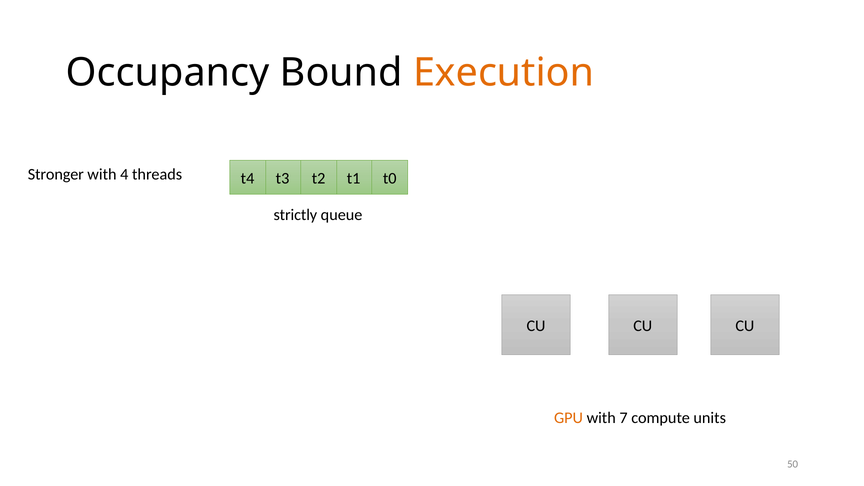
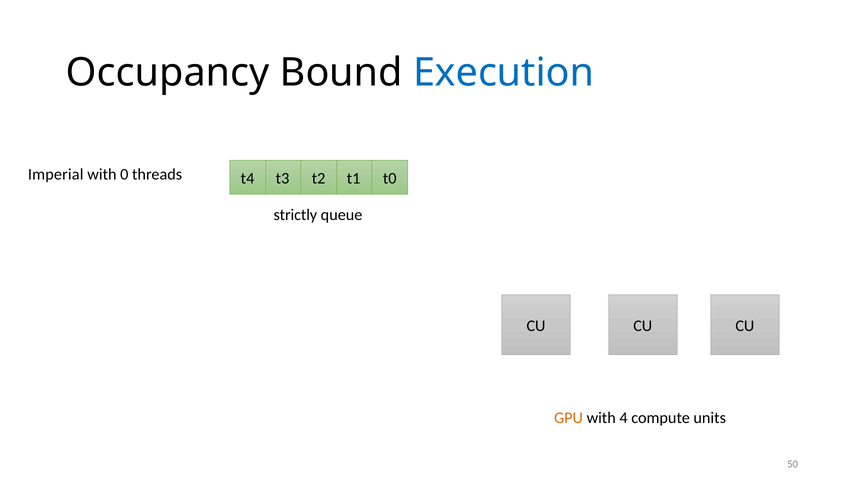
Execution colour: orange -> blue (504, 73)
Stronger: Stronger -> Imperial (56, 175)
4: 4 -> 0 (124, 175)
7: 7 -> 4 (624, 418)
